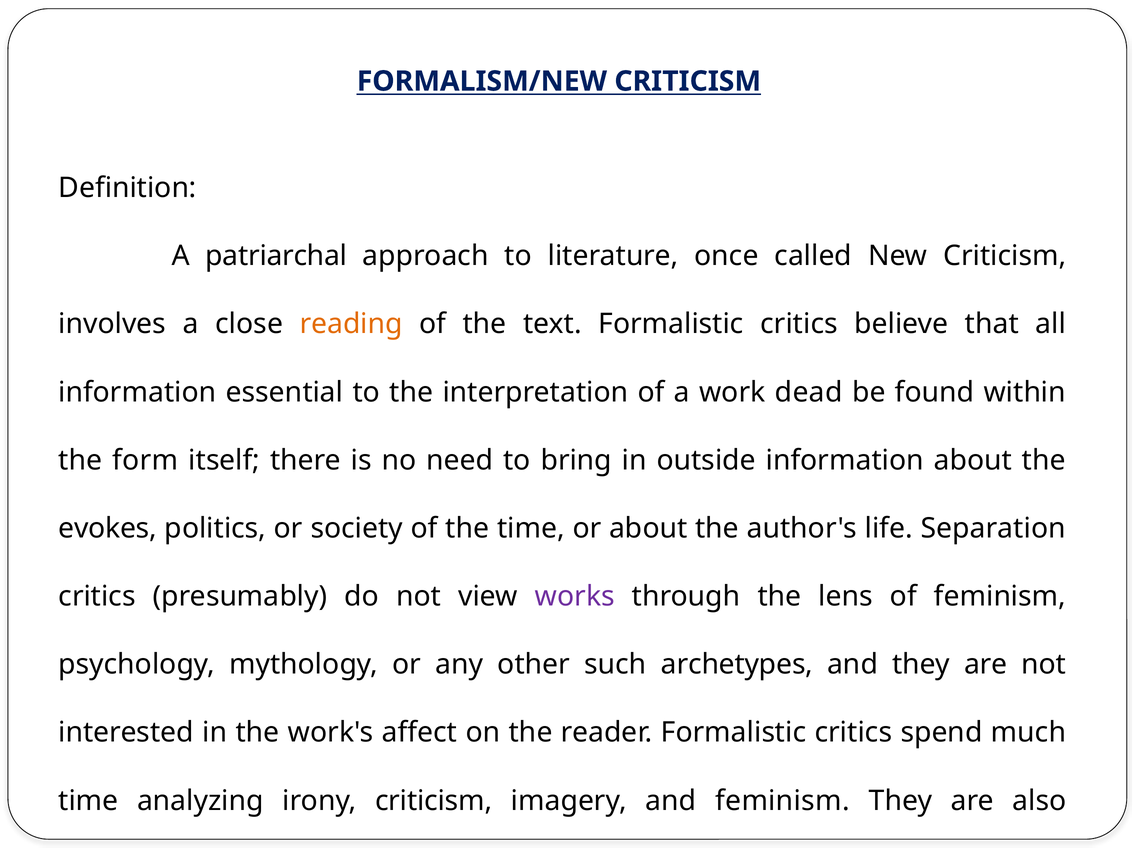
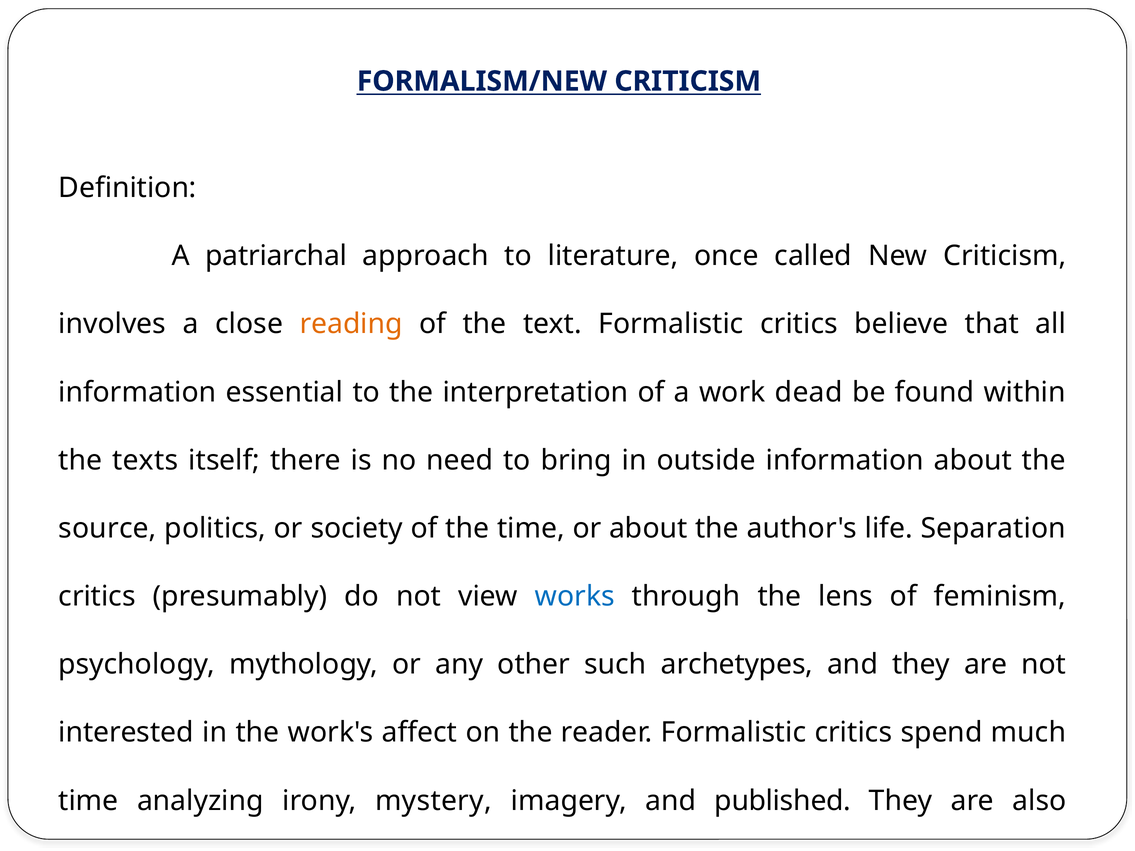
form: form -> texts (145, 460)
evokes: evokes -> source (107, 529)
works colour: purple -> blue (575, 597)
irony criticism: criticism -> mystery (433, 801)
and feminism: feminism -> published (783, 801)
